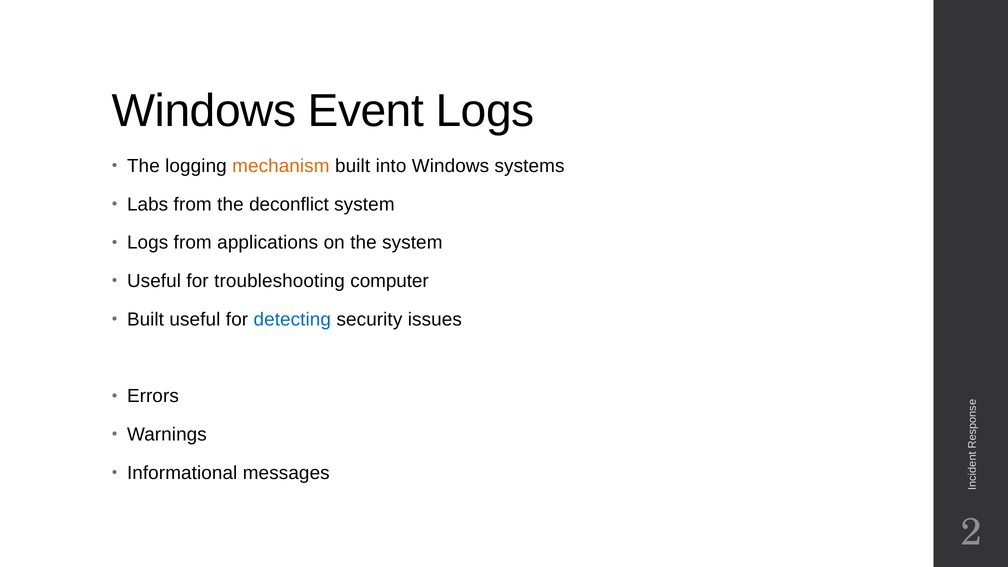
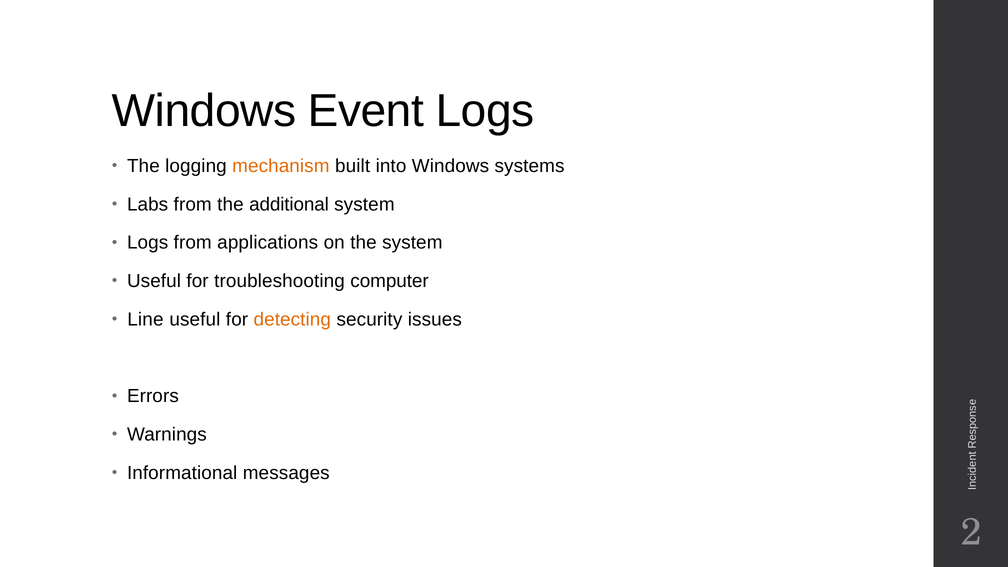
deconflict: deconflict -> additional (289, 204)
Built: Built -> Line (145, 319)
detecting colour: blue -> orange (292, 319)
